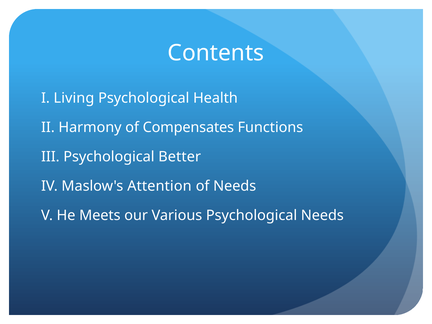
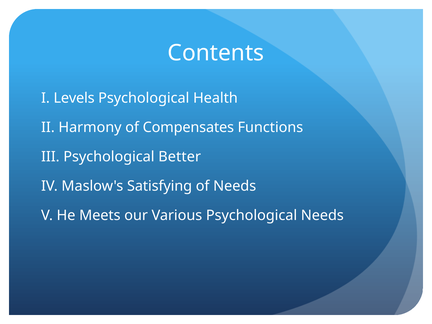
Living: Living -> Levels (74, 98)
Attention: Attention -> Satisfying (160, 186)
